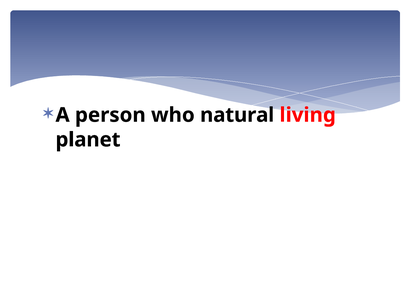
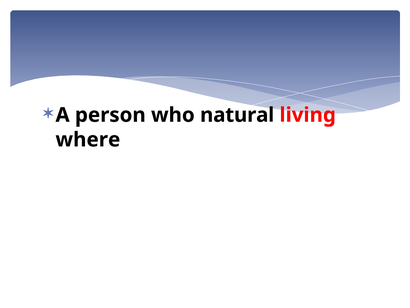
planet: planet -> where (88, 139)
